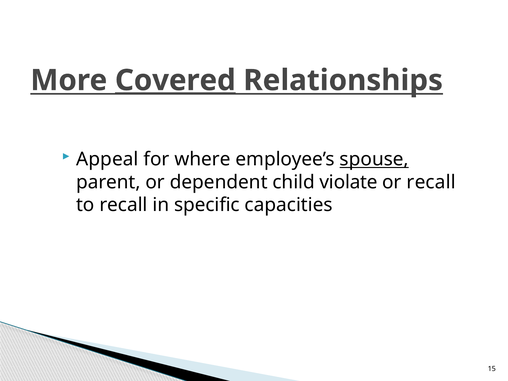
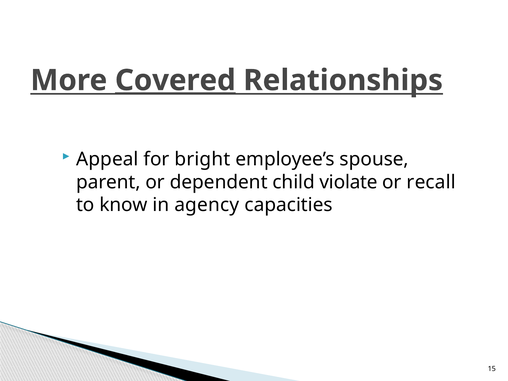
where: where -> bright (202, 159)
spouse underline: present -> none (374, 159)
to recall: recall -> know (124, 205)
specific: specific -> agency (207, 205)
